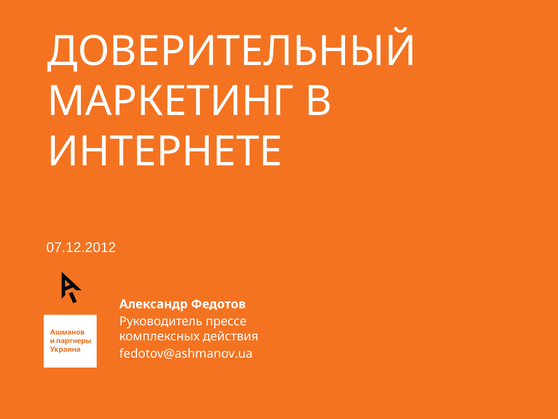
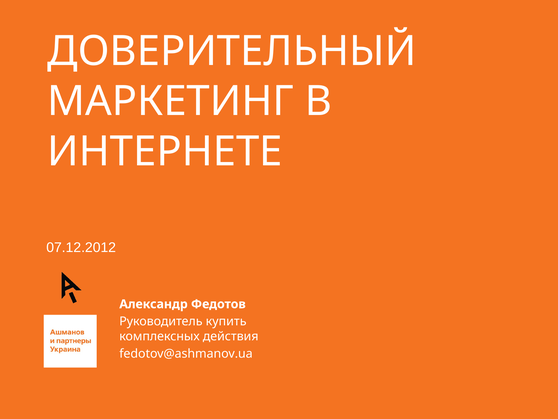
прессе: прессе -> купить (226, 321)
